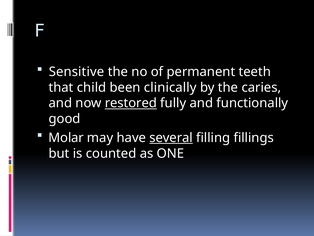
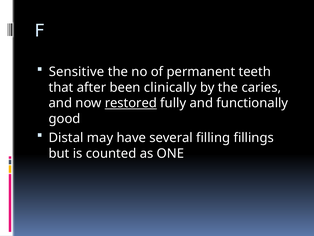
child: child -> after (92, 87)
Molar: Molar -> Distal (66, 137)
several underline: present -> none (171, 137)
